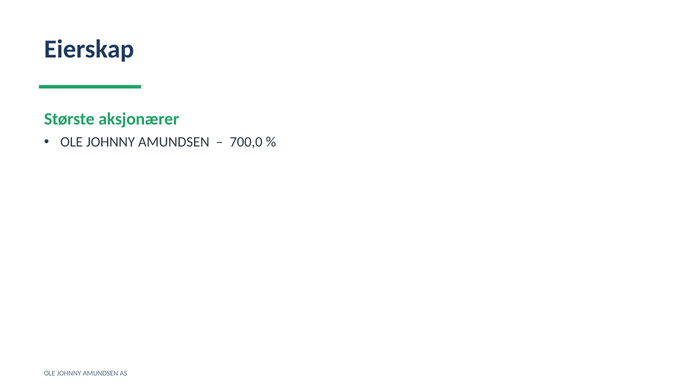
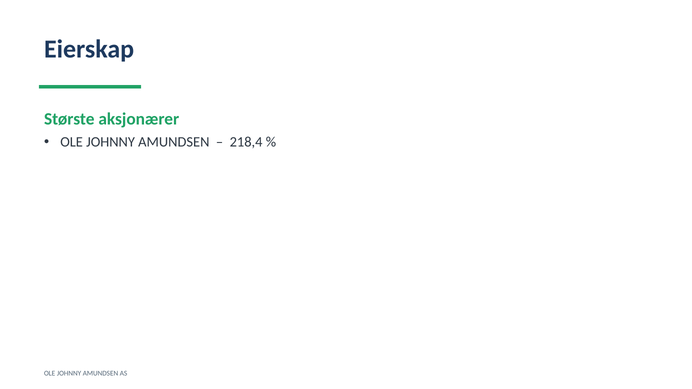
700,0: 700,0 -> 218,4 (246, 142)
